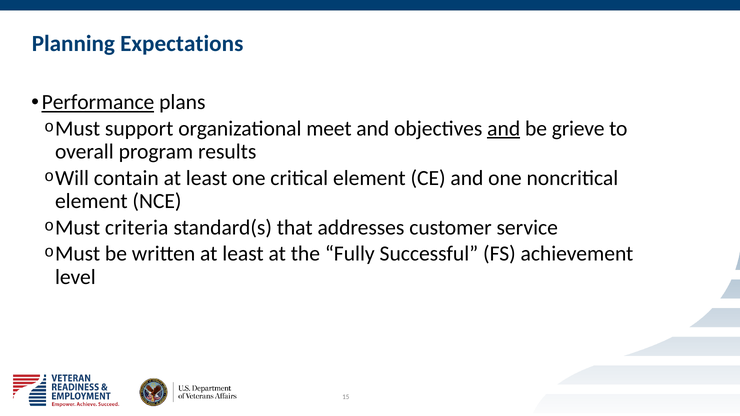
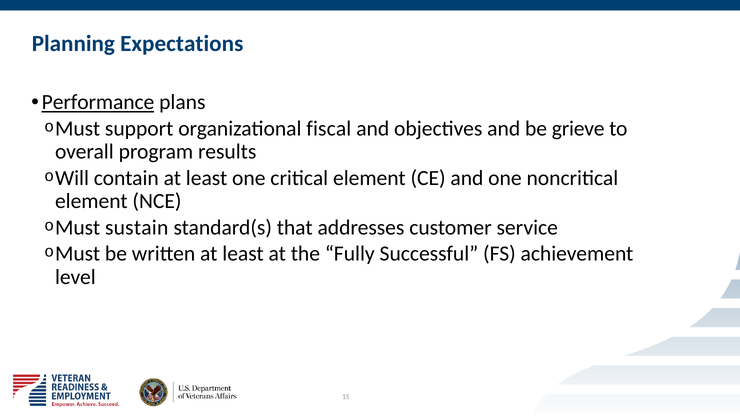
meet: meet -> fiscal (329, 129)
and underline: present -> none (504, 129)
criteria: criteria -> sustain (137, 228)
